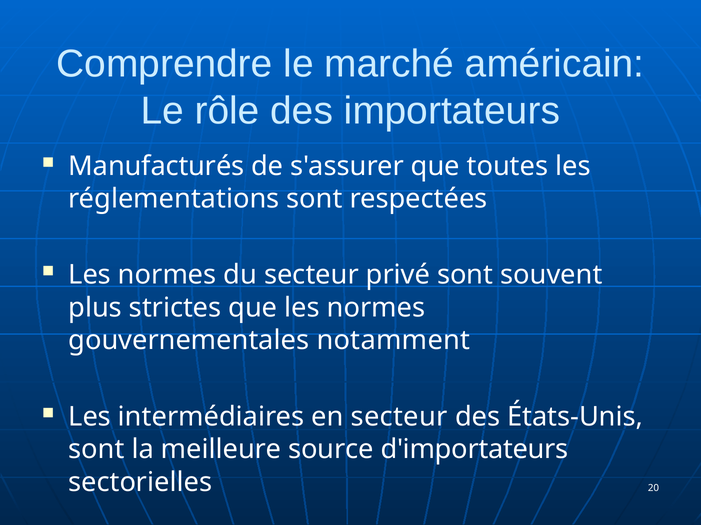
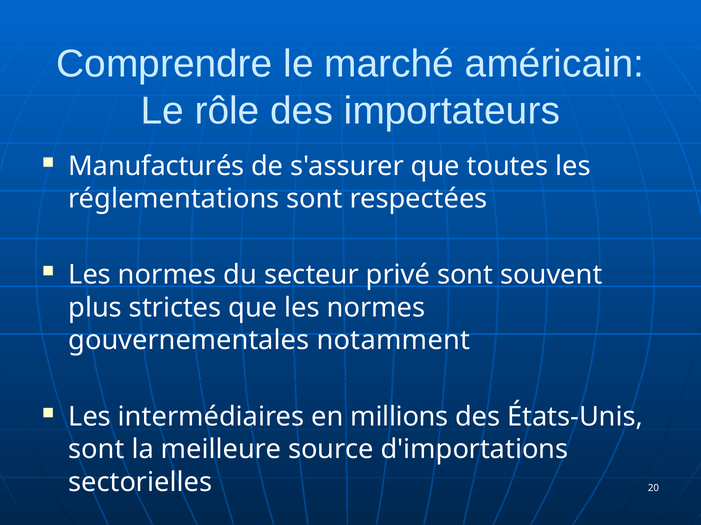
en secteur: secteur -> millions (399, 417)
d'importateurs: d'importateurs -> d'importations (474, 450)
